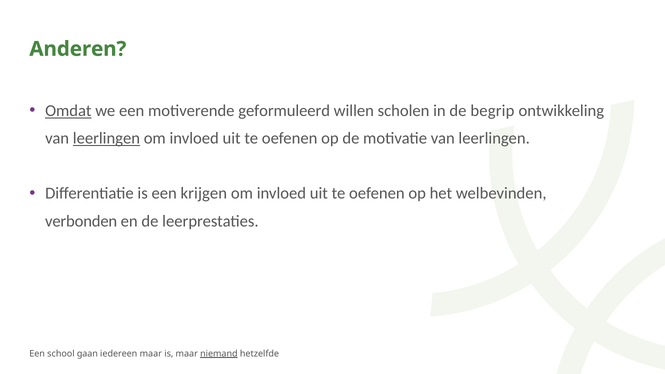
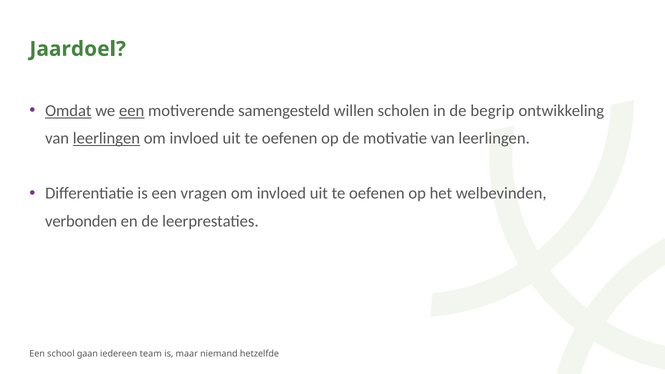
Anderen: Anderen -> Jaardoel (78, 49)
een underline: none -> present (132, 111)
geformuleerd: geformuleerd -> samengesteld (284, 111)
krijgen: krijgen -> vragen (204, 194)
iedereen maar: maar -> team (151, 354)
niemand underline: present -> none (219, 354)
